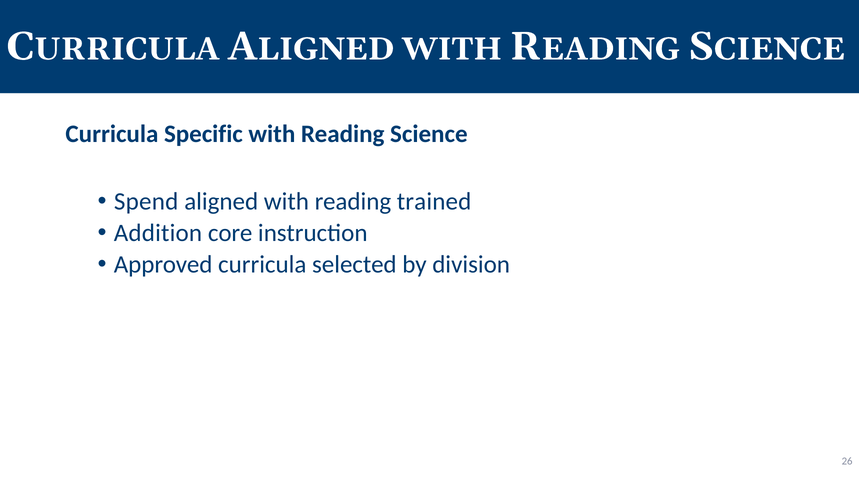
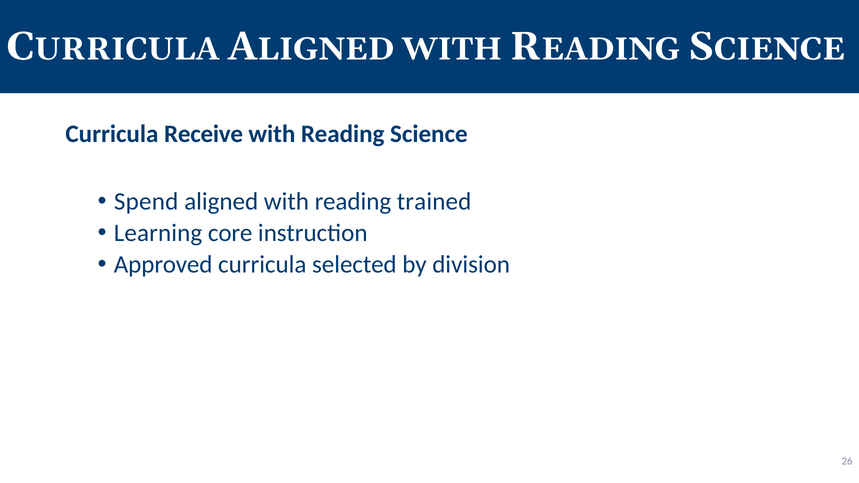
Specific: Specific -> Receive (204, 134)
Addition: Addition -> Learning (158, 233)
